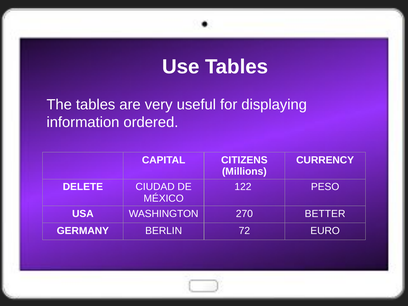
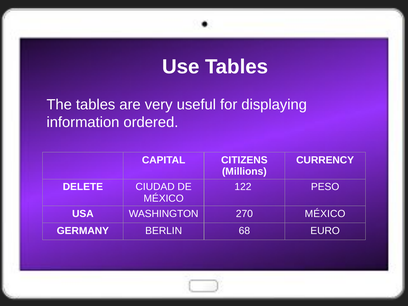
270 BETTER: BETTER -> MÉXICO (325, 214)
72: 72 -> 68 (244, 231)
